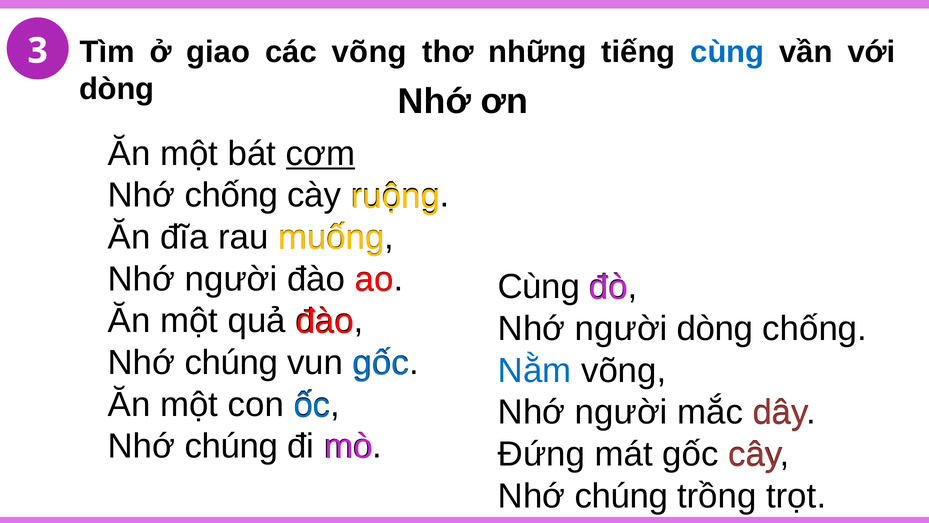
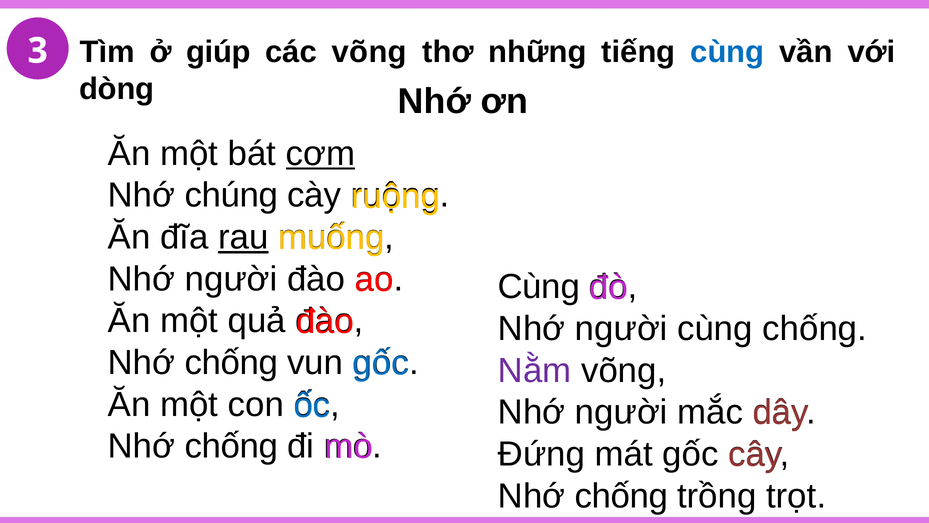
giao: giao -> giúp (218, 52)
Nhớ chống: chống -> chúng (231, 195)
rau underline: none -> present (243, 237)
người dòng: dòng -> cùng (715, 328)
chúng: chúng -> chống (231, 363)
Nằm colour: blue -> purple (535, 370)
chúng: chúng -> chống (231, 446)
chúng: chúng -> chống (621, 496)
